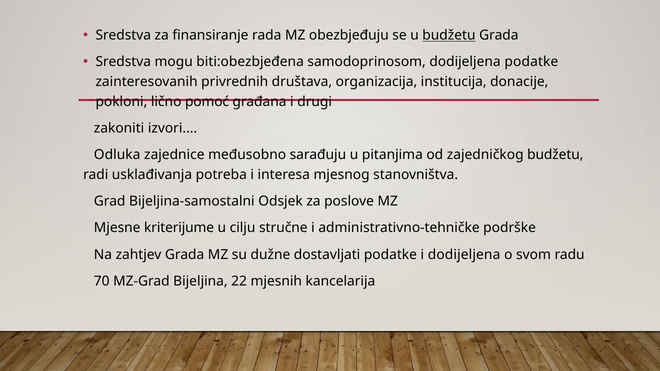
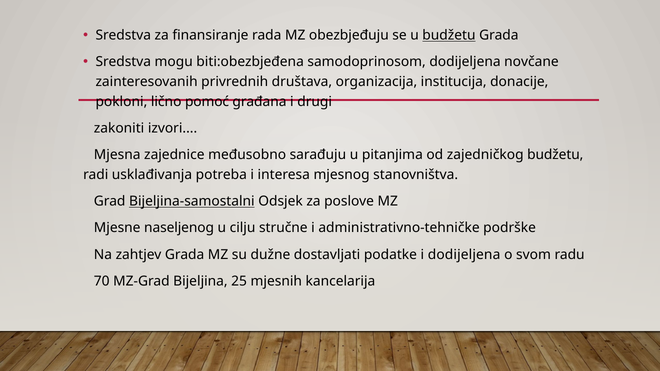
dodijeljena podatke: podatke -> novčane (531, 62)
Odluka: Odluka -> Mjesna (117, 155)
Bijeljina-samostalni underline: none -> present (192, 201)
kriterijume: kriterijume -> naseljenog (179, 228)
22: 22 -> 25 (239, 281)
